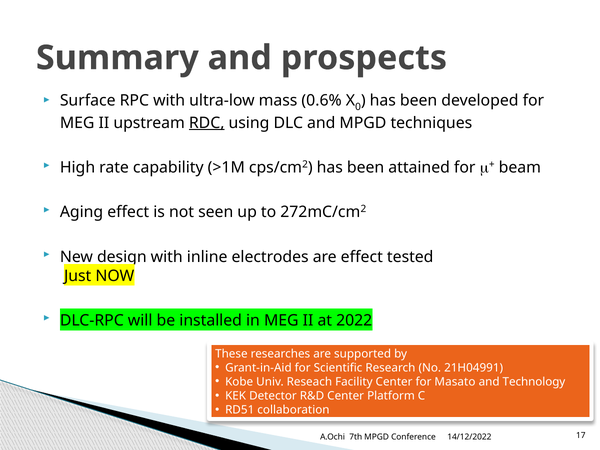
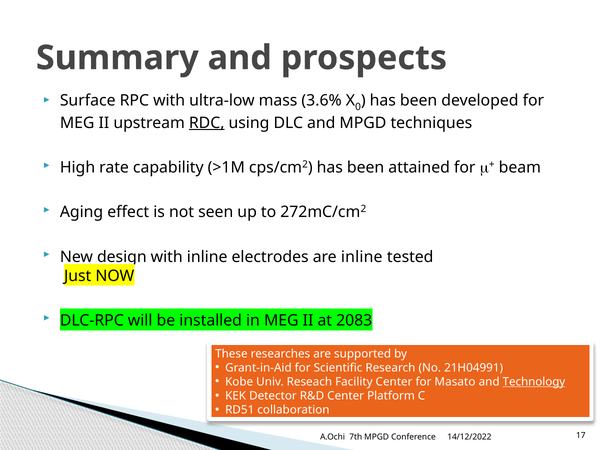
0.6%: 0.6% -> 3.6% (322, 101)
are effect: effect -> inline (362, 257)
2022: 2022 -> 2083 (354, 320)
Technology underline: none -> present (534, 382)
